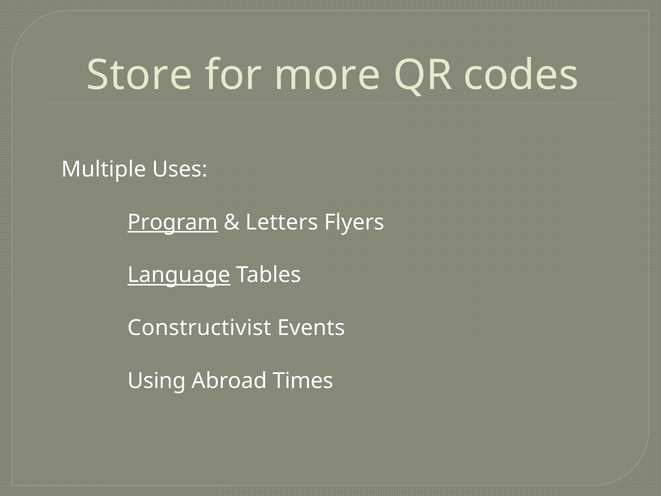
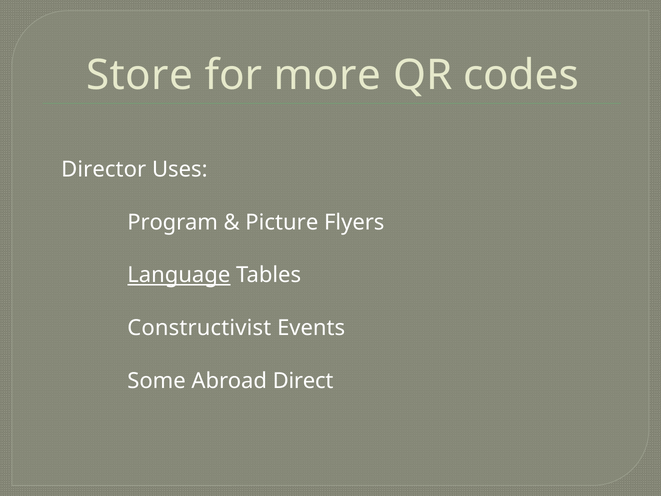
Multiple: Multiple -> Director (104, 169)
Program underline: present -> none (173, 222)
Letters: Letters -> Picture (282, 222)
Using: Using -> Some (157, 381)
Times: Times -> Direct (303, 381)
